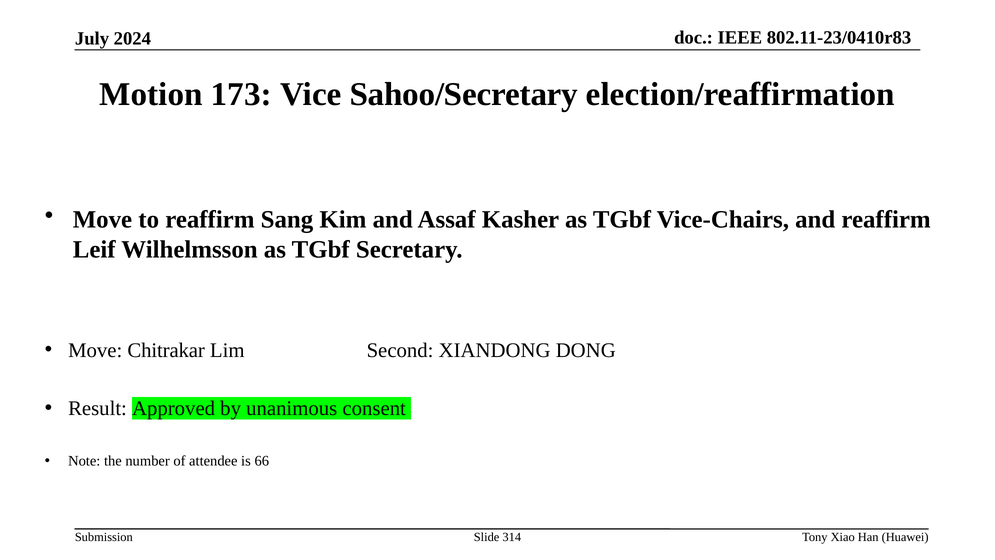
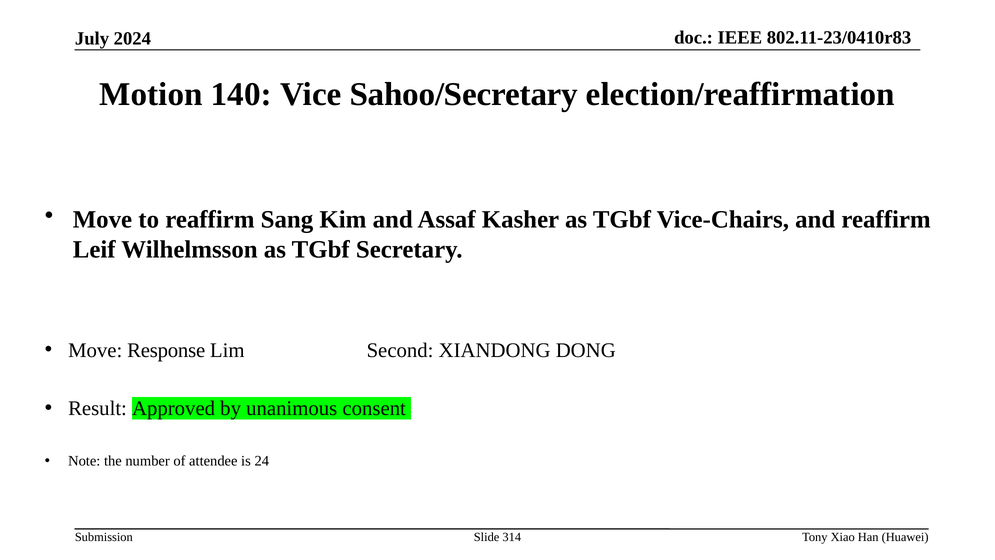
173: 173 -> 140 (241, 94)
Chitrakar: Chitrakar -> Response (166, 350)
66: 66 -> 24 (262, 461)
